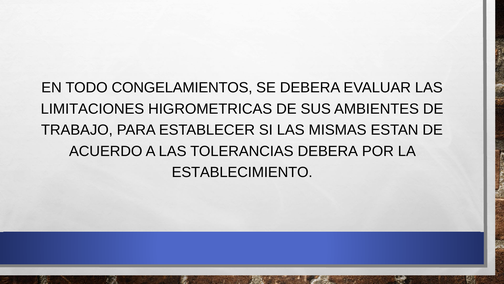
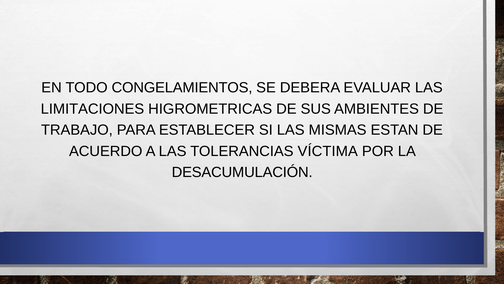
TOLERANCIAS DEBERA: DEBERA -> VÍCTIMA (328, 151)
ESTABLECIMIENTO: ESTABLECIMIENTO -> DESACUMULACIÓN (242, 172)
